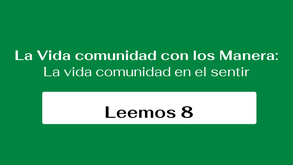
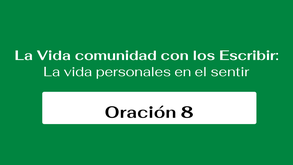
Manera: Manera -> Escribir (249, 56)
comunidad: comunidad -> personales (133, 72)
Leemos: Leemos -> Oración (141, 112)
